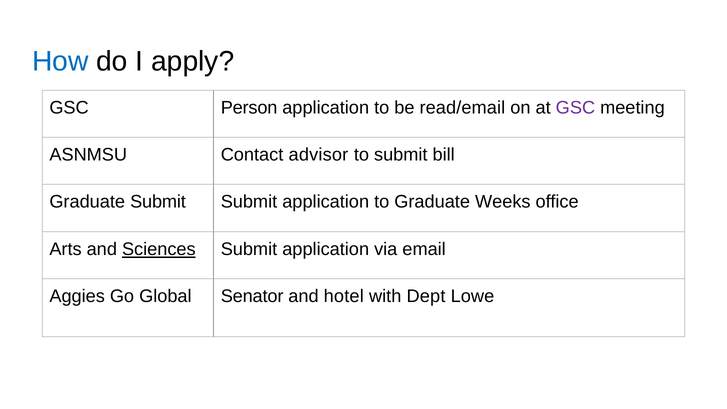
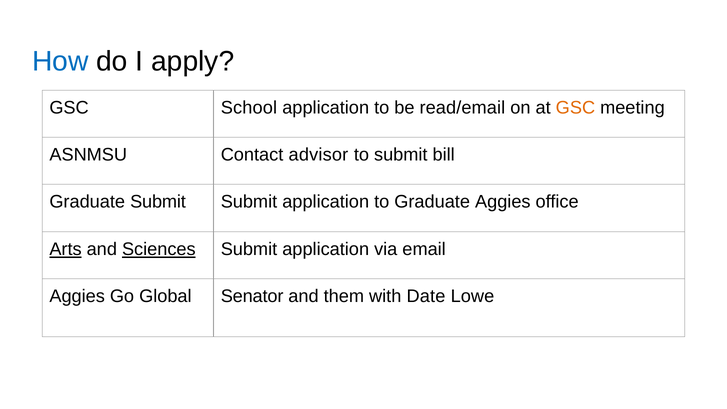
Person: Person -> School (249, 108)
GSC colour: purple -> orange (575, 108)
Graduate Weeks: Weeks -> Aggies (503, 202)
Arts underline: none -> present (66, 249)
hotel: hotel -> them (344, 296)
Dept: Dept -> Date (426, 296)
